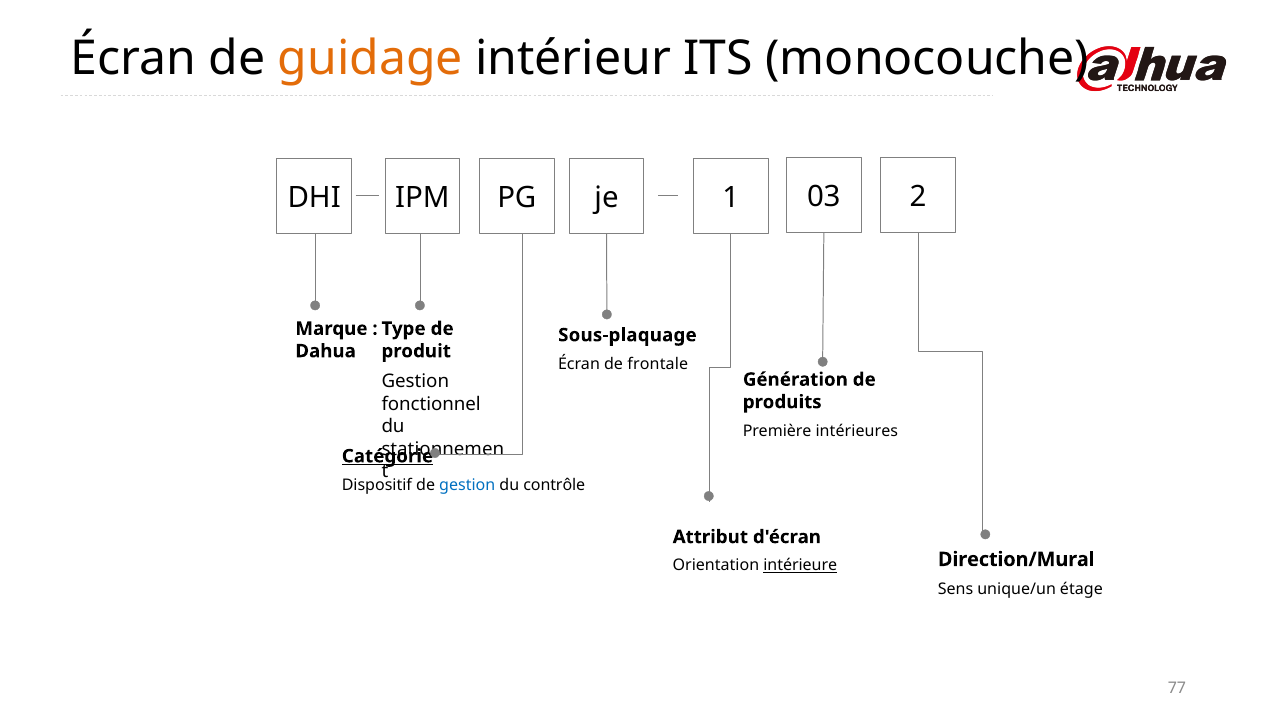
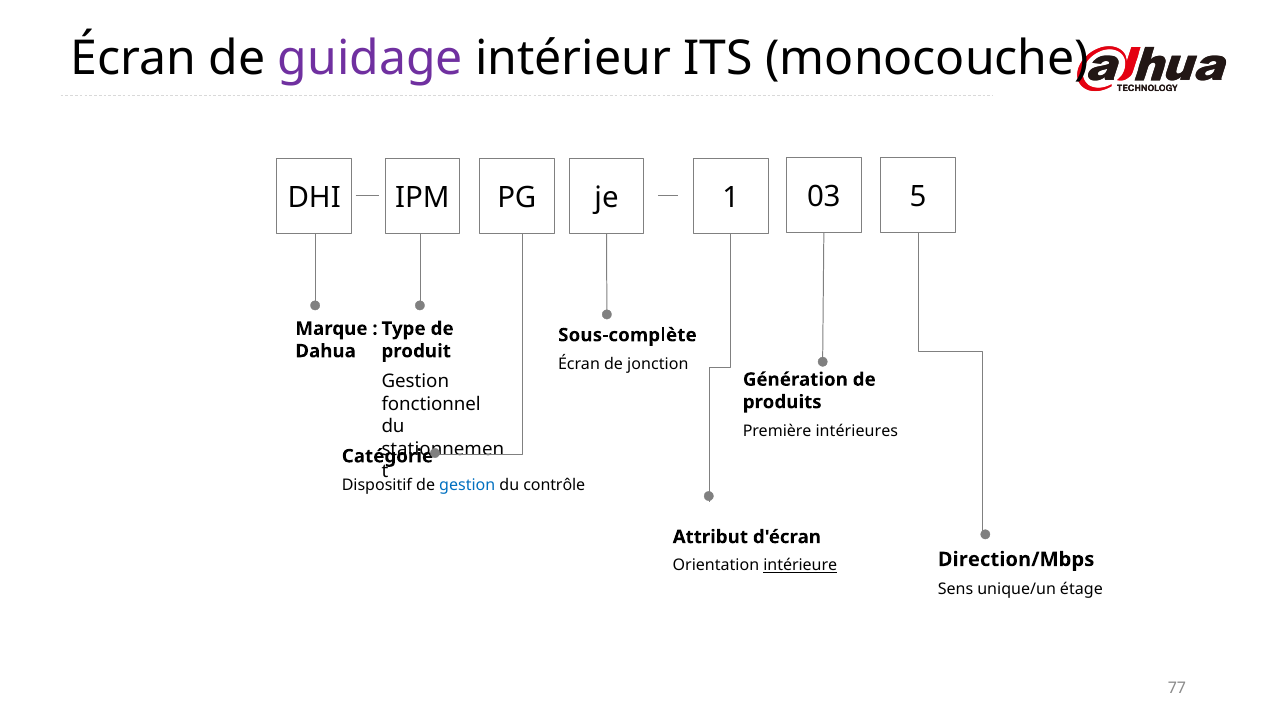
guidage colour: orange -> purple (370, 58)
2: 2 -> 5 (918, 197)
Sous-plaquage: Sous-plaquage -> Sous-complète (627, 335)
frontale: frontale -> jonction (658, 364)
Catégorie underline: present -> none (387, 456)
Direction/Mural: Direction/Mural -> Direction/Mbps (1016, 560)
